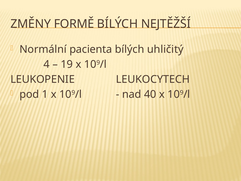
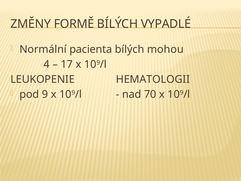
NEJTĚŽŠÍ: NEJTĚŽŠÍ -> VYPADLÉ (166, 24)
uhličitý: uhličitý -> mohou (165, 49)
19: 19 -> 17 (67, 64)
LEUKOCYTECH: LEUKOCYTECH -> HEMATOLOGII (153, 79)
1: 1 -> 9 (45, 94)
40: 40 -> 70 (150, 94)
